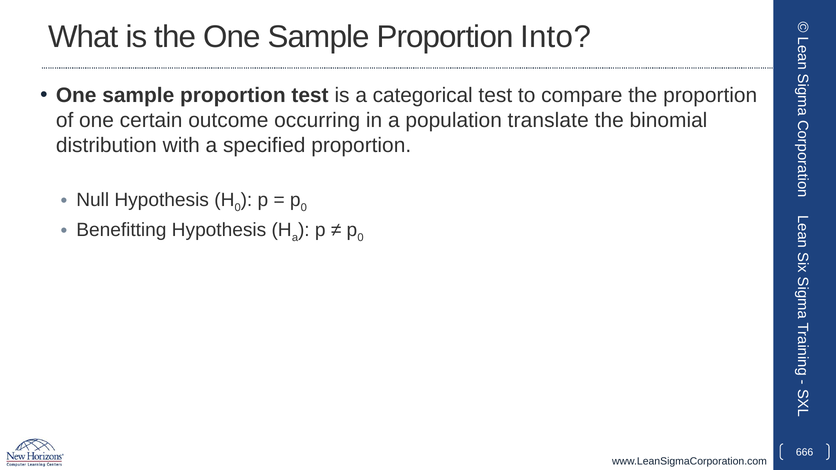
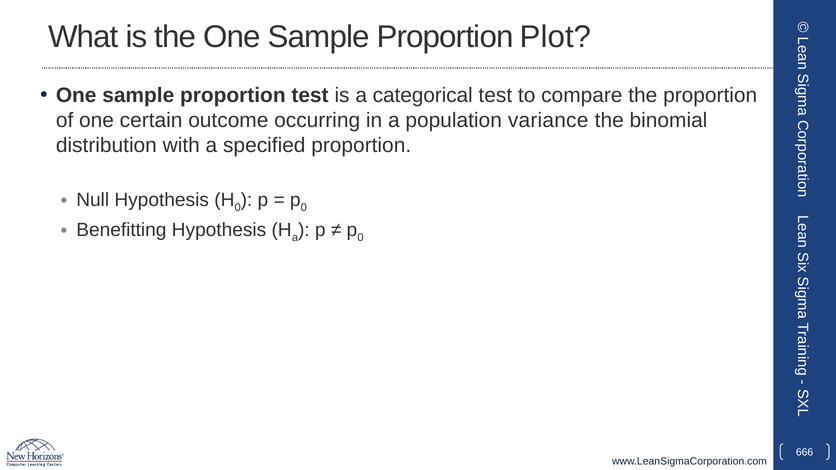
Into: Into -> Plot (556, 37)
translate: translate -> variance (548, 121)
